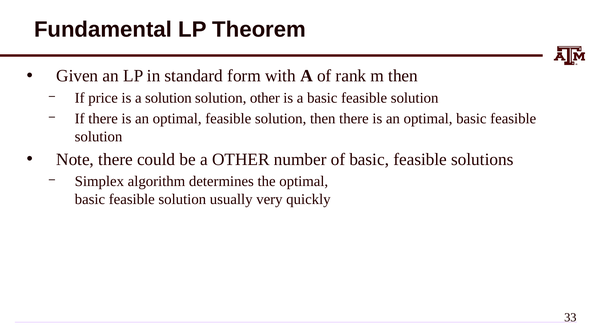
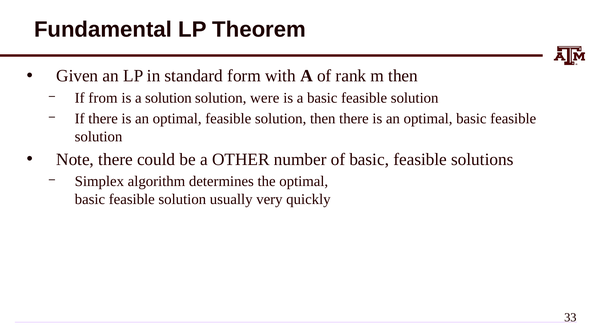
price: price -> from (103, 98)
solution other: other -> were (265, 98)
